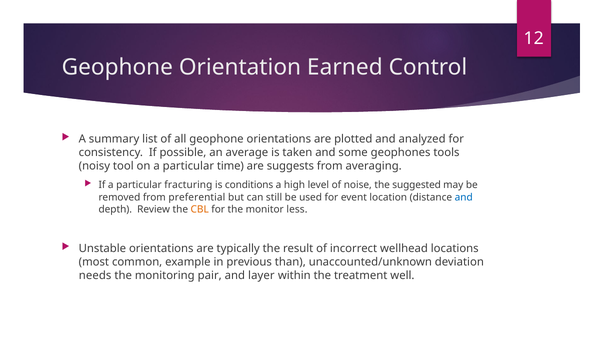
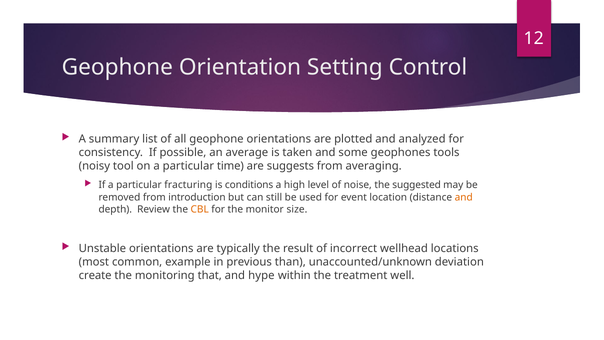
Earned: Earned -> Setting (345, 67)
preferential: preferential -> introduction (197, 197)
and colour: blue -> orange (464, 197)
less: less -> size (297, 209)
needs: needs -> create (95, 275)
pair: pair -> that (210, 275)
layer: layer -> hype (261, 275)
